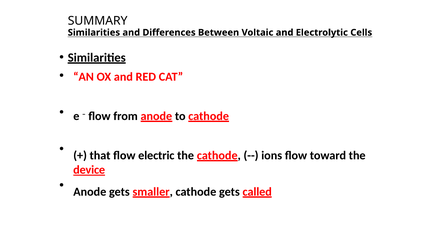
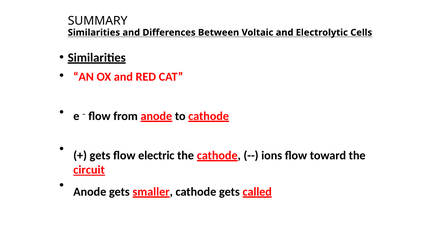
that: that -> gets (100, 155)
device: device -> circuit (89, 170)
